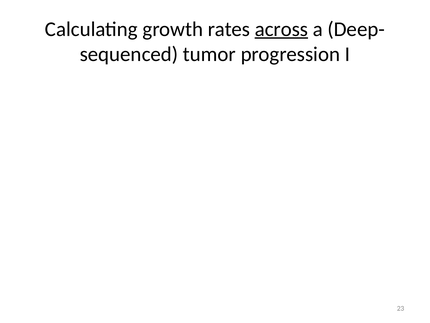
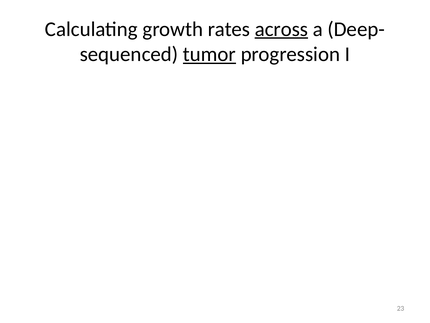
tumor underline: none -> present (209, 54)
